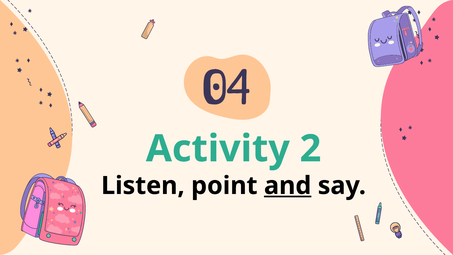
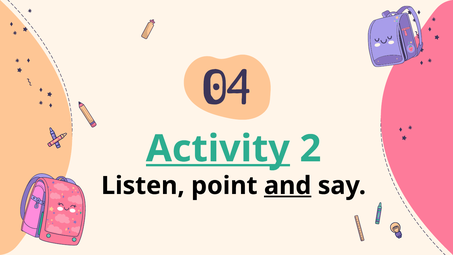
Activity underline: none -> present (218, 149)
